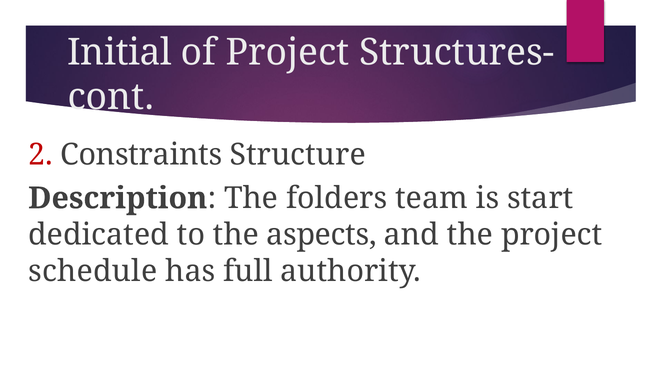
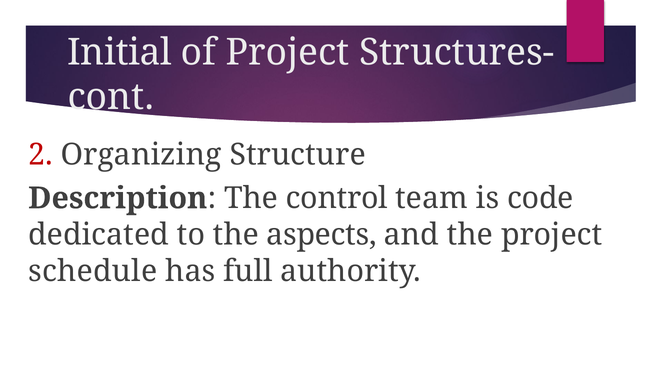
Constraints: Constraints -> Organizing (141, 155)
folders: folders -> control (337, 198)
start: start -> code (540, 198)
